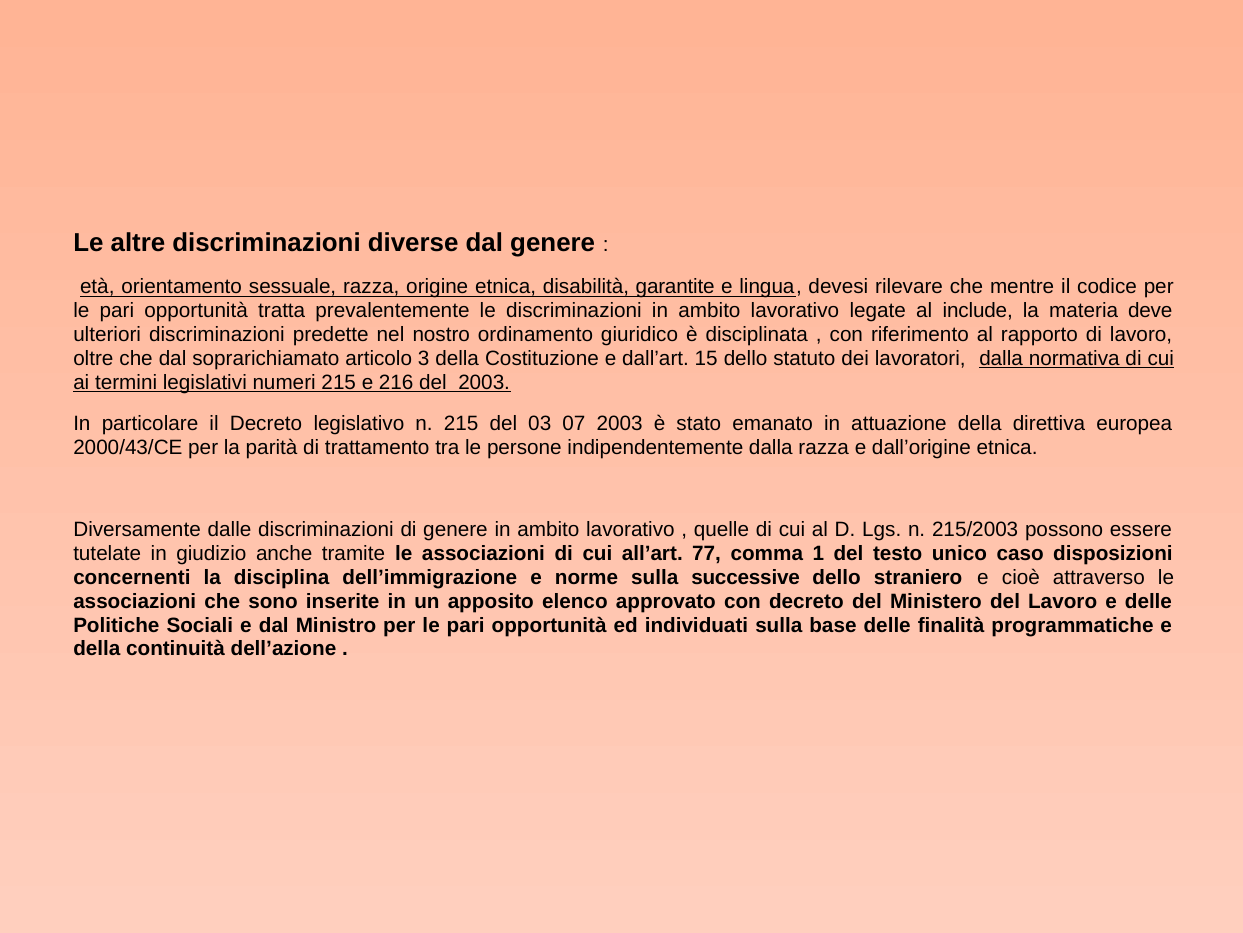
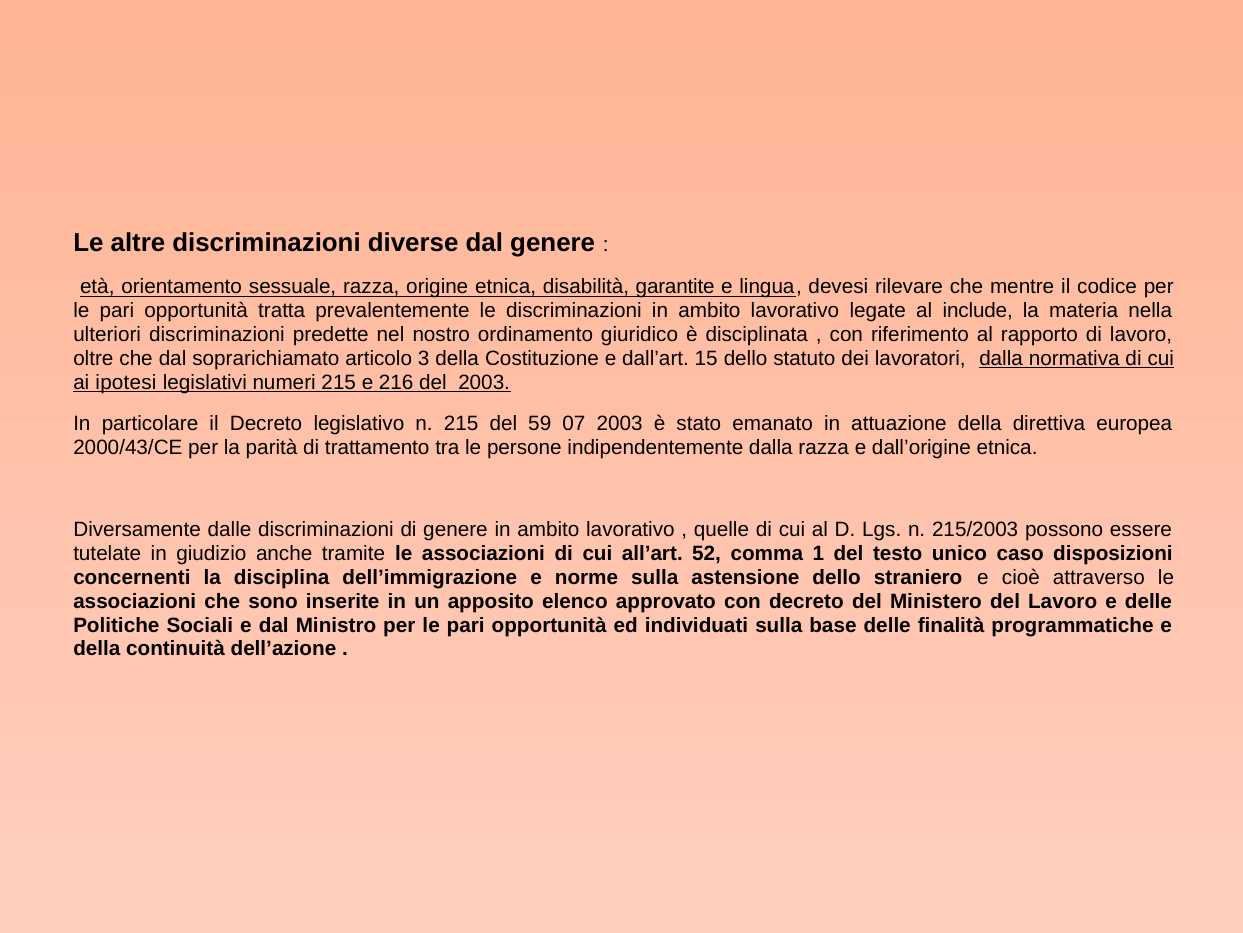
deve: deve -> nella (1150, 311)
termini: termini -> ipotesi (126, 382)
03: 03 -> 59 (540, 423)
77: 77 -> 52 (707, 553)
successive: successive -> astensione (745, 577)
